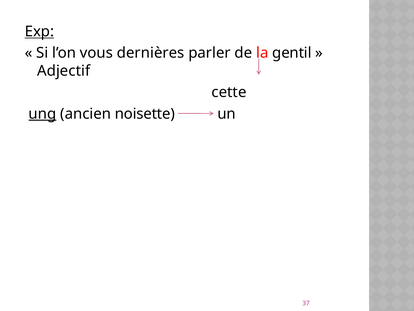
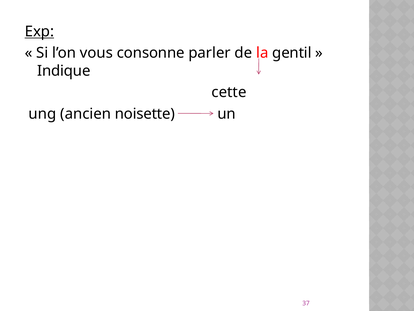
dernières: dernières -> consonne (151, 53)
Adjectif: Adjectif -> Indique (64, 71)
ung underline: present -> none (42, 114)
